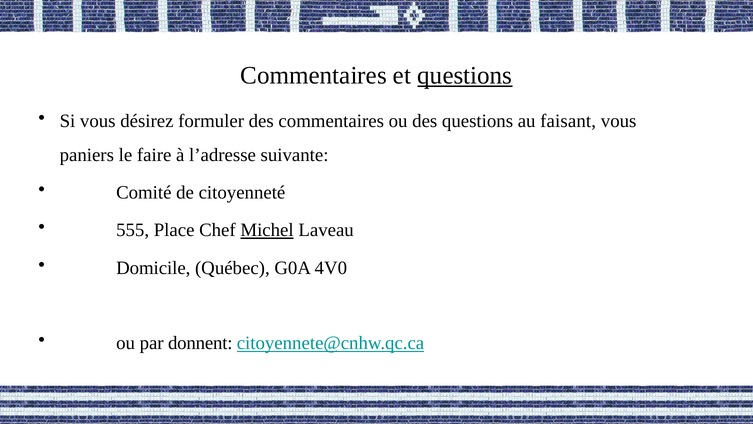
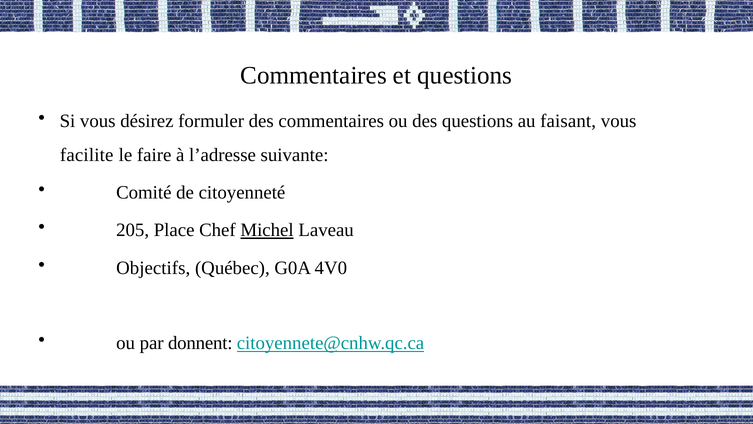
questions underline: present -> none (465, 75)
paniers: paniers -> facilite (87, 155)
555: 555 -> 205 (133, 230)
Domicile: Domicile -> Objectifs (153, 268)
